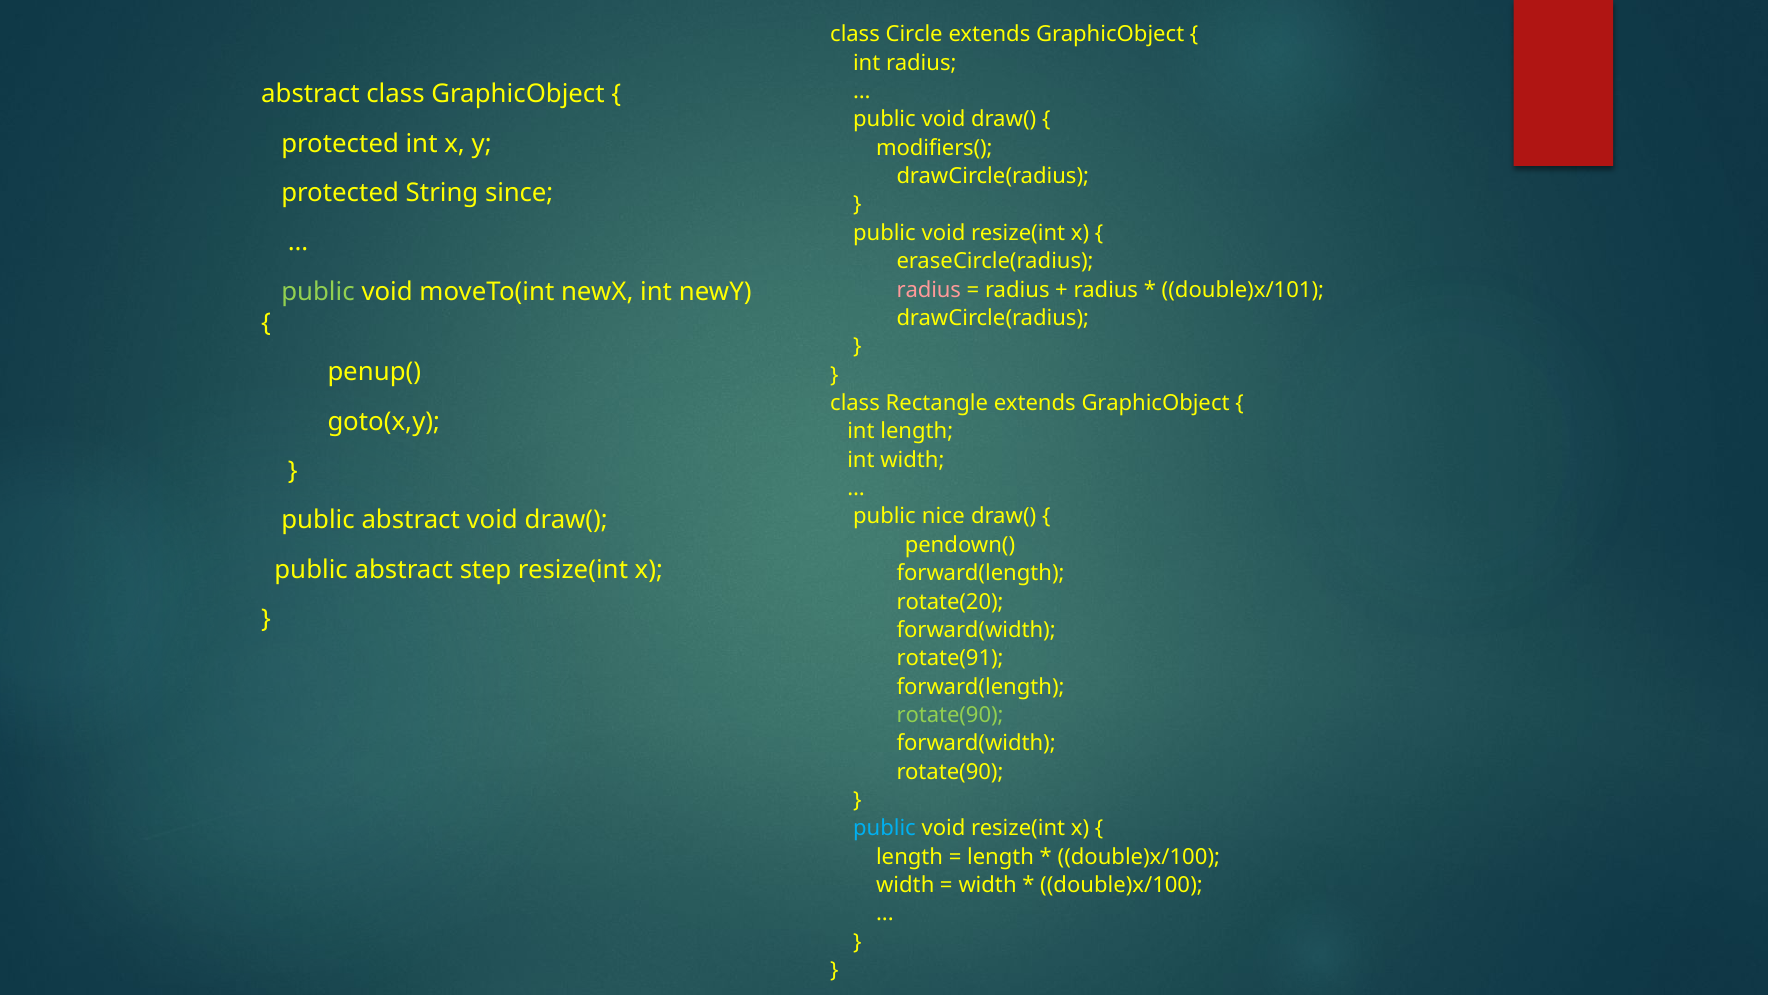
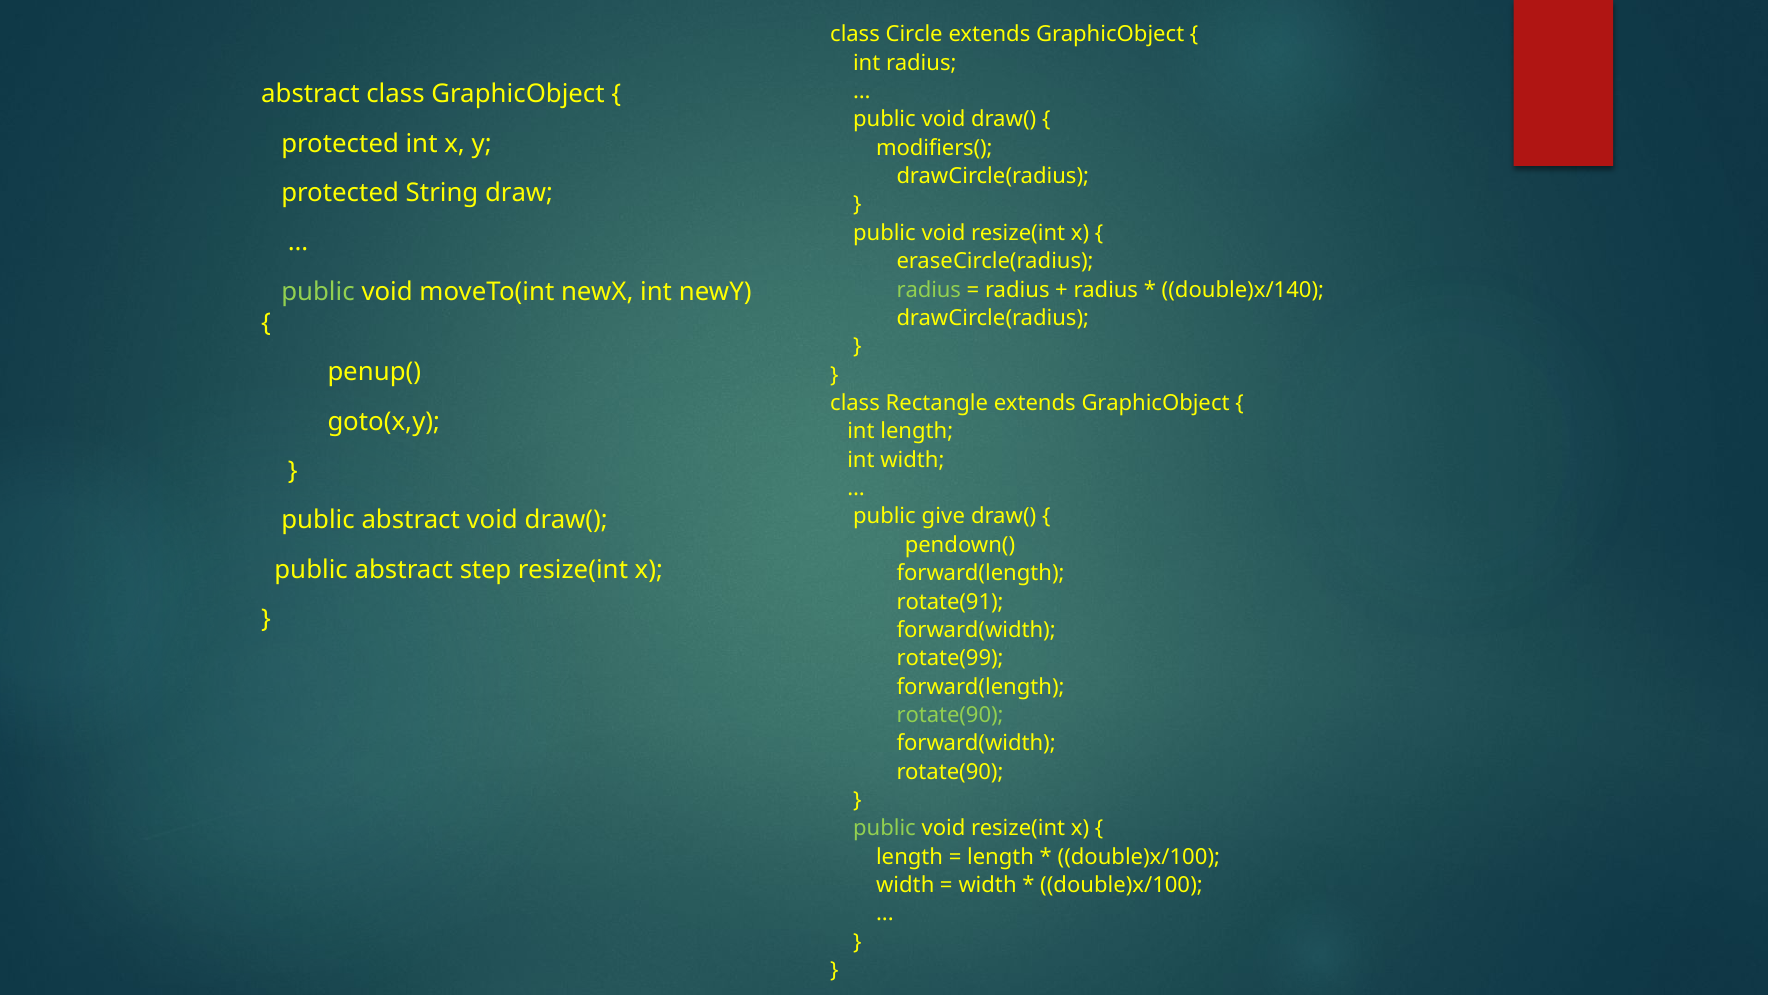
since: since -> draw (519, 193)
radius colour: pink -> light green (929, 290)
double)x/101: double)x/101 -> double)x/140 (1243, 290)
nice: nice -> give (943, 516)
rotate(20: rotate(20 -> rotate(91 (950, 601)
rotate(91: rotate(91 -> rotate(99 (950, 658)
public colour: light blue -> light green (885, 828)
